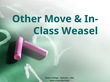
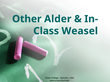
Move: Move -> Alder (58, 19)
